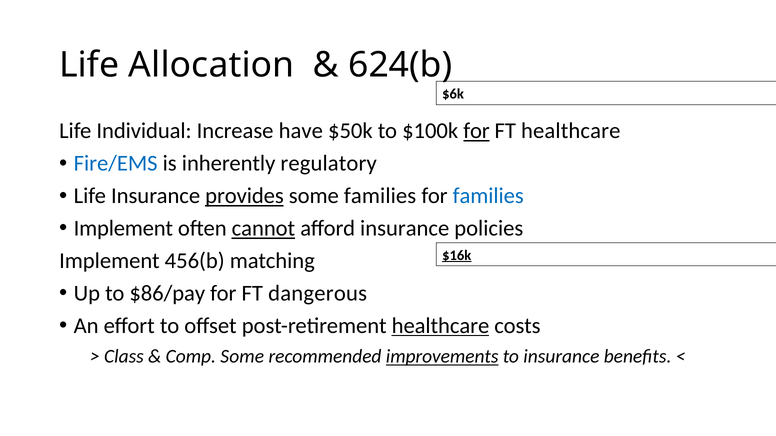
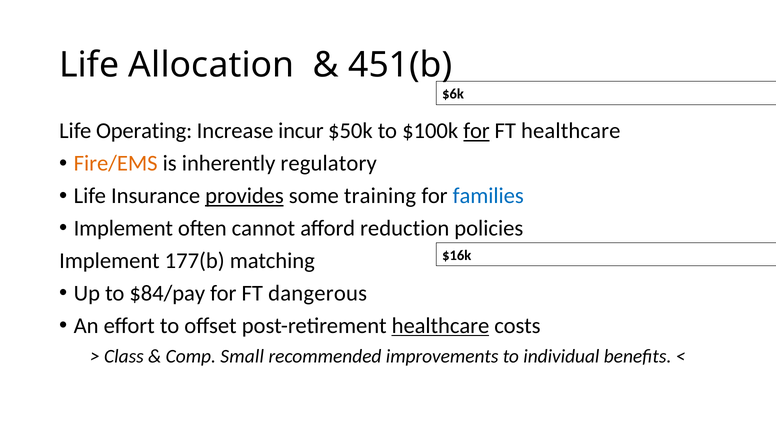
624(b: 624(b -> 451(b (400, 65)
Individual: Individual -> Operating (144, 131)
have: have -> incur (301, 131)
Fire/EMS colour: blue -> orange (116, 164)
some families: families -> training (380, 196)
cannot underline: present -> none (263, 229)
afford insurance: insurance -> reduction (405, 229)
$16k underline: present -> none (457, 256)
456(b: 456(b -> 177(b (195, 261)
$86/pay: $86/pay -> $84/pay (167, 294)
Comp Some: Some -> Small (242, 357)
improvements underline: present -> none (442, 357)
to insurance: insurance -> individual (561, 357)
